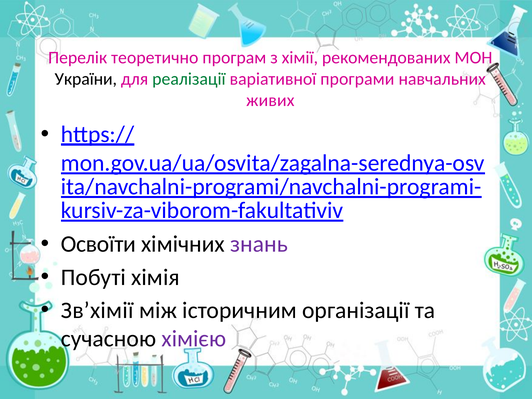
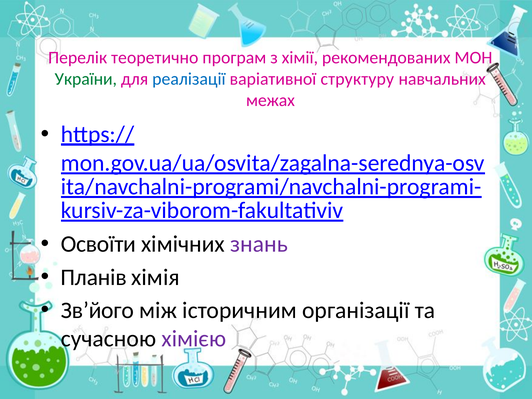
України colour: black -> green (86, 79)
реалізації colour: green -> blue (189, 79)
програми: програми -> структуру (357, 79)
живих: живих -> межах (270, 100)
Побуті: Побуті -> Планів (94, 277)
Зв’хімії: Зв’хімії -> Зв’його (97, 310)
